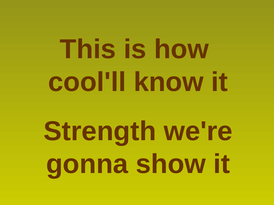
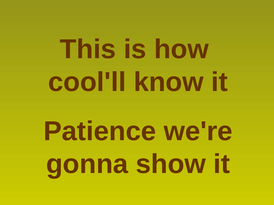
Strength: Strength -> Patience (100, 132)
